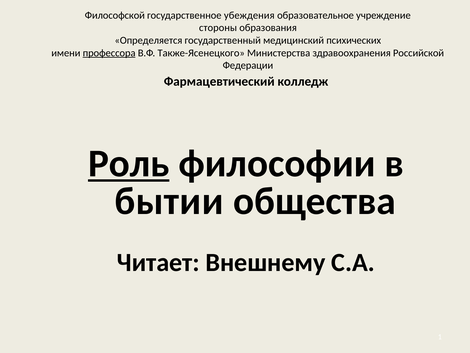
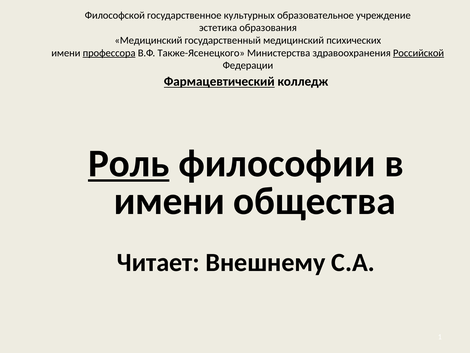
убеждения: убеждения -> культурных (249, 15)
стороны: стороны -> эстетика (218, 28)
Определяется: Определяется -> Медицинский (148, 40)
Российской underline: none -> present (419, 53)
Фармацевтический underline: none -> present (219, 82)
бытии: бытии -> имени (169, 201)
